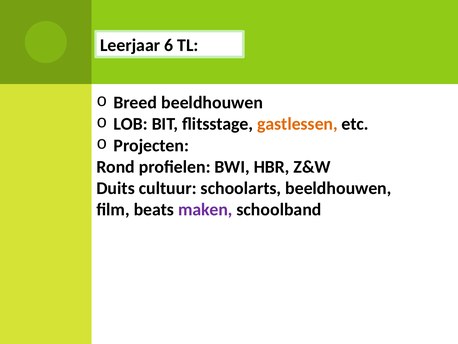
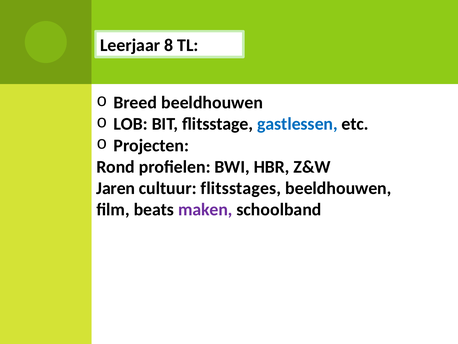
6: 6 -> 8 (169, 45)
gastlessen colour: orange -> blue (297, 124)
Duits: Duits -> Jaren (116, 188)
schoolarts: schoolarts -> flitsstages (241, 188)
